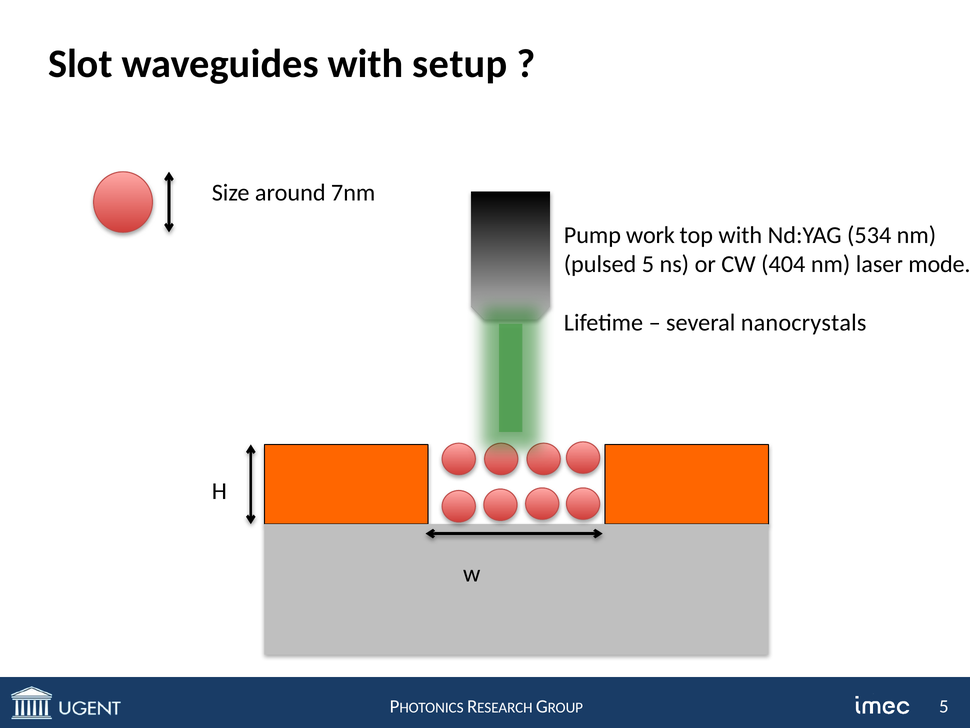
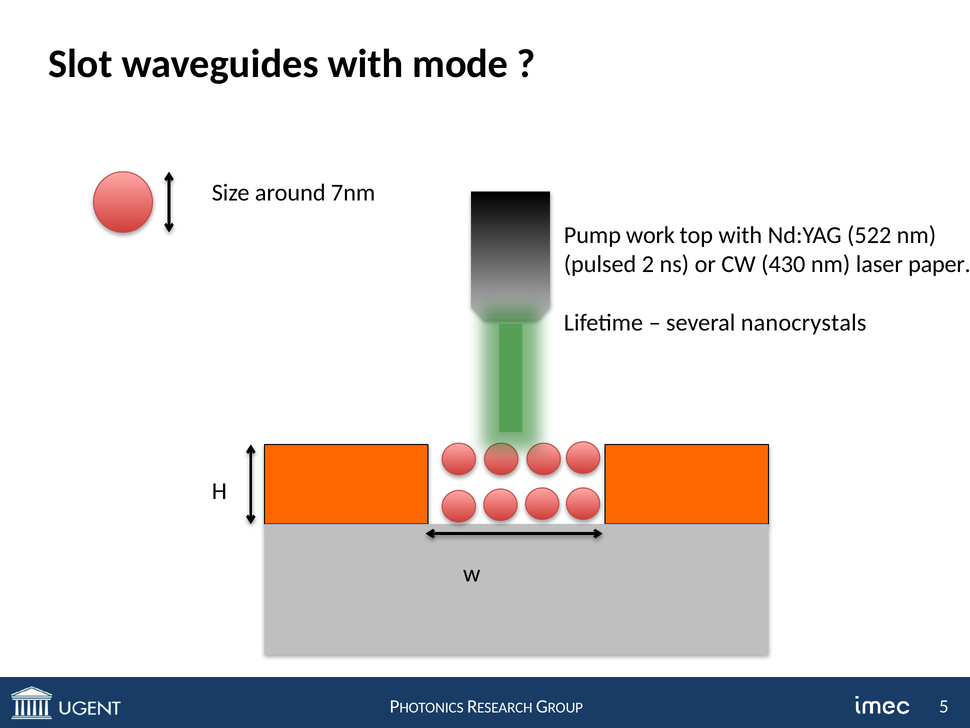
setup: setup -> mode (460, 64)
534: 534 -> 522 (869, 235)
pulsed 5: 5 -> 2 (648, 264)
404: 404 -> 430 (783, 264)
mode: mode -> paper (939, 264)
